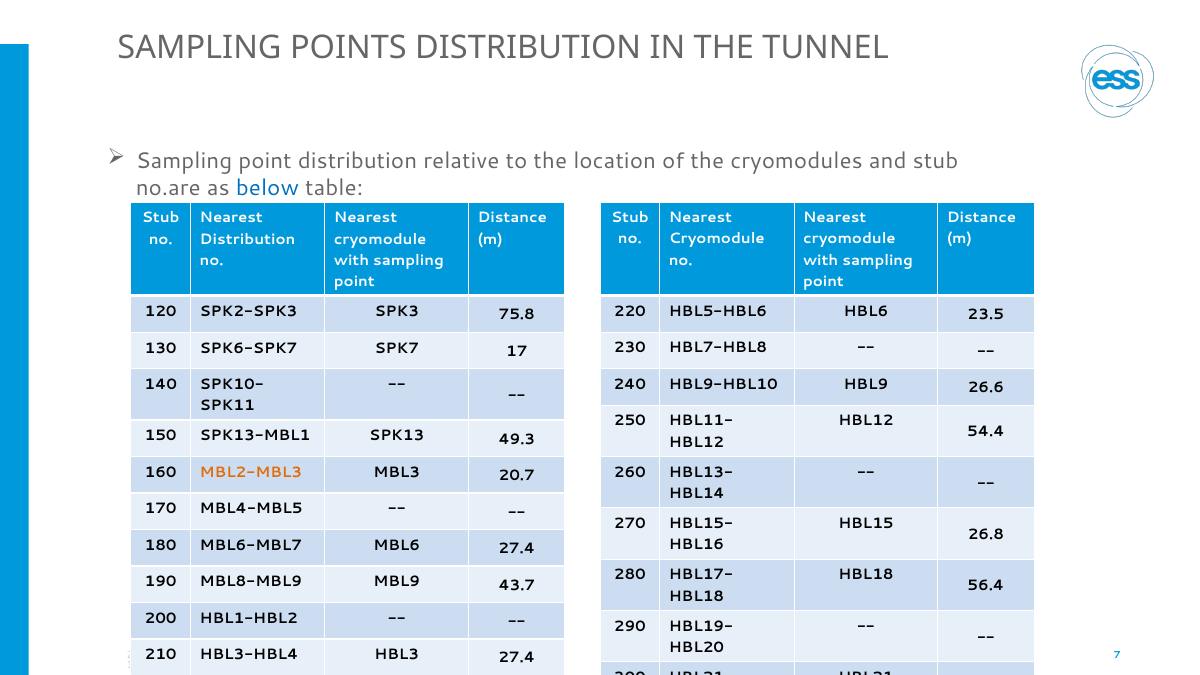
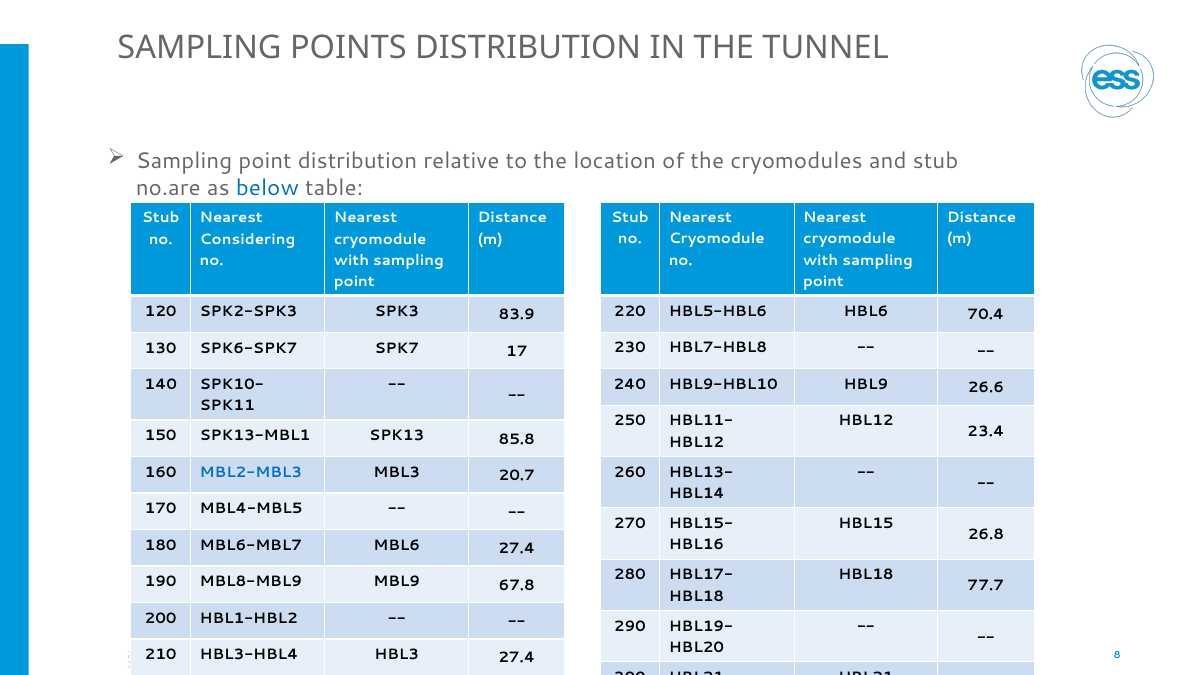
Distribution: Distribution -> Considering (248, 239)
75.8: 75.8 -> 83.9 (517, 315)
23.5: 23.5 -> 70.4 (986, 315)
54.4: 54.4 -> 23.4 (986, 432)
49.3: 49.3 -> 85.8 (517, 439)
MBL2-MBL3 colour: orange -> blue (251, 472)
43.7: 43.7 -> 67.8 (517, 585)
56.4: 56.4 -> 77.7 (986, 586)
7: 7 -> 8 (1117, 655)
